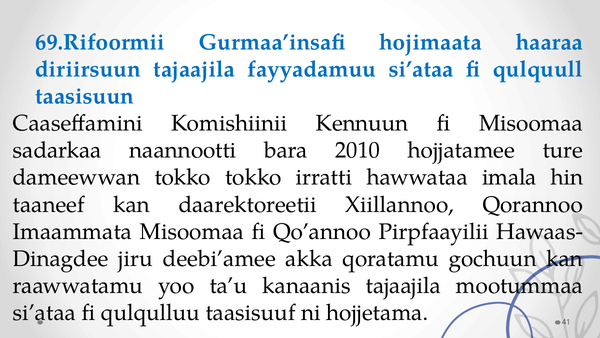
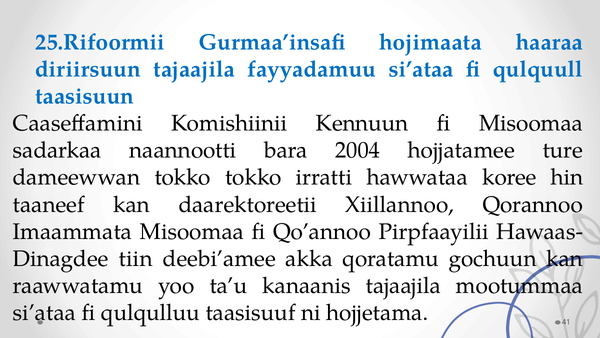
69.Rifoormii: 69.Rifoormii -> 25.Rifoormii (100, 42)
2010: 2010 -> 2004 (358, 150)
imala: imala -> koree (509, 177)
jiru: jiru -> tiin (136, 258)
